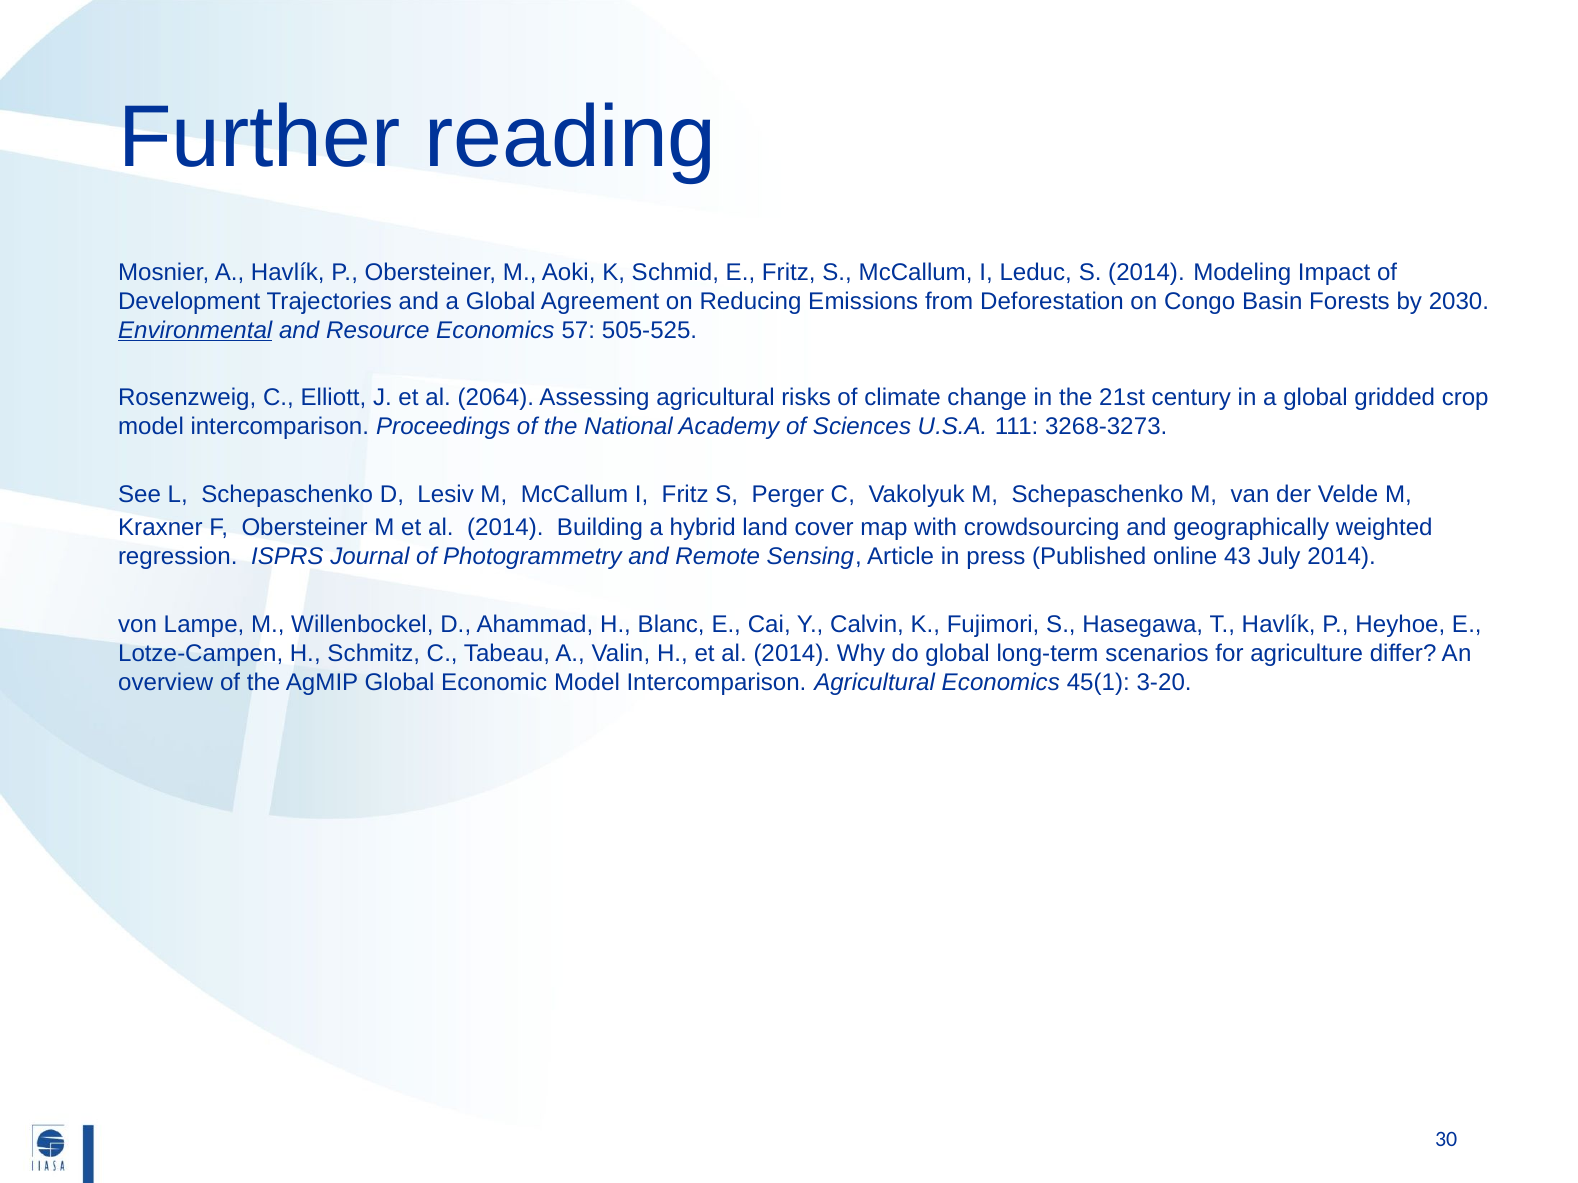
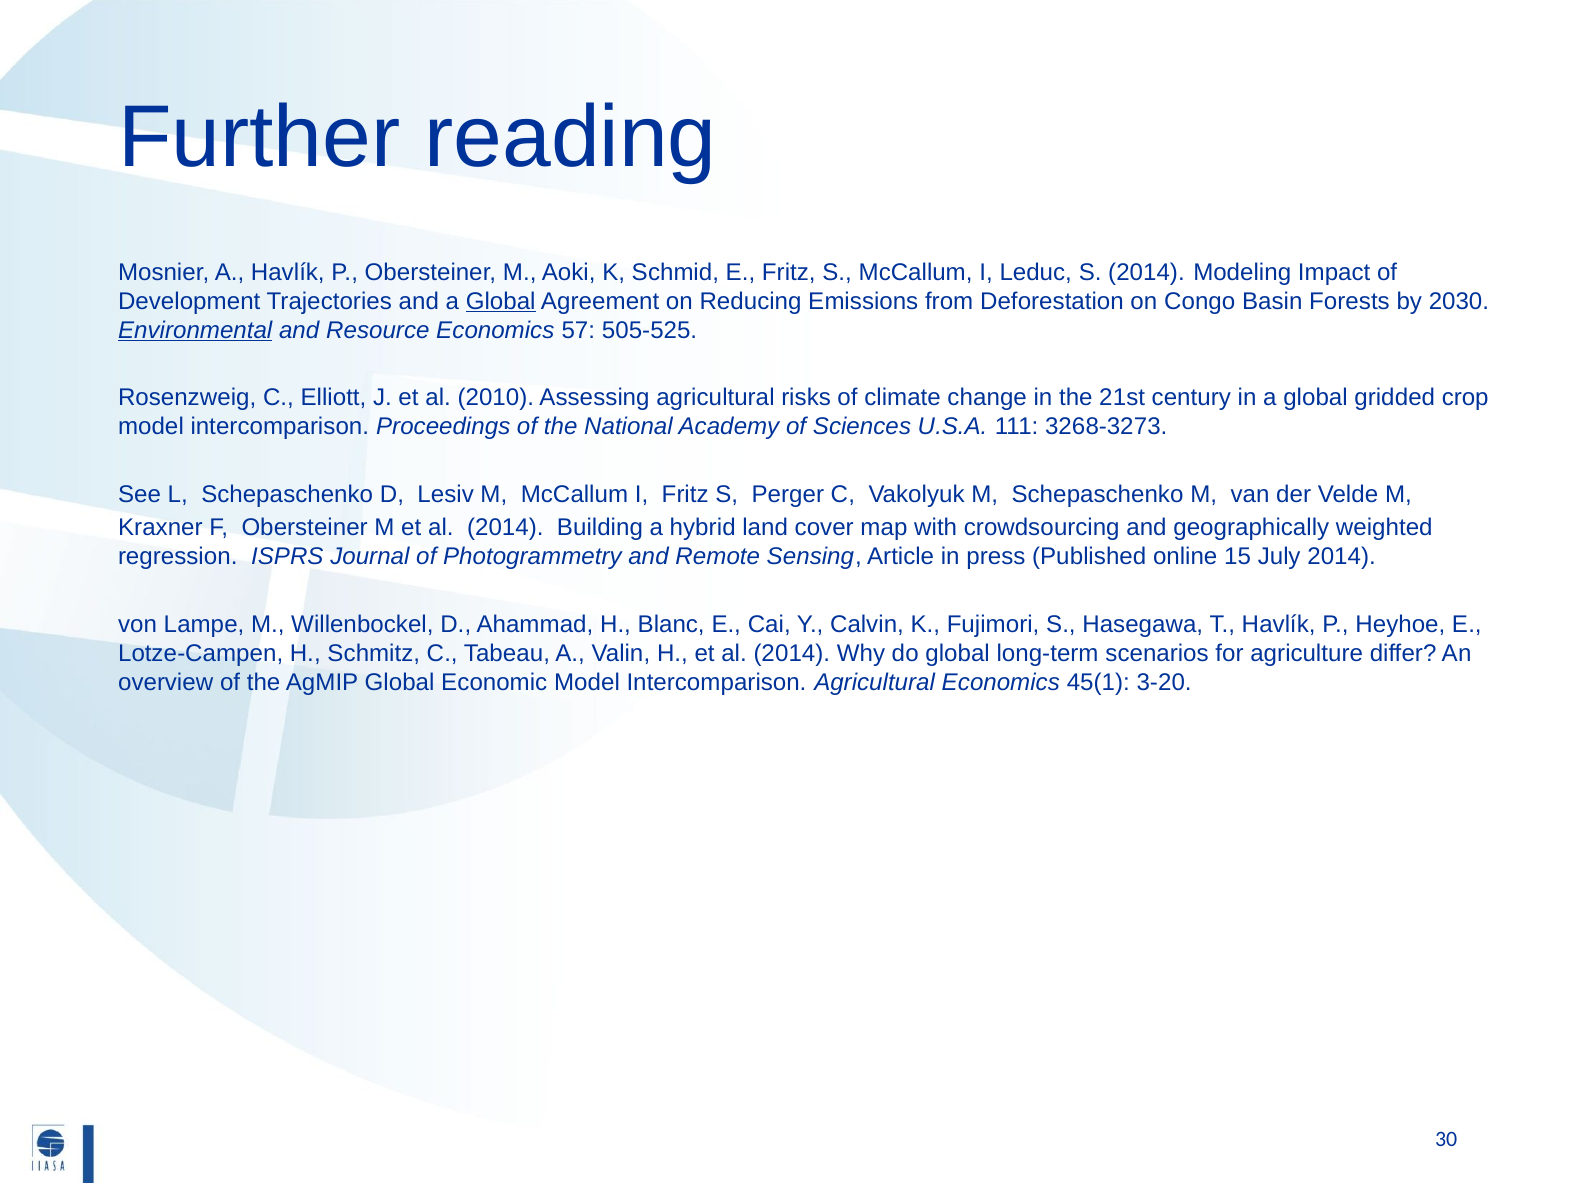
Global underline: none -> present (501, 301)
2064: 2064 -> 2010 (496, 398)
43: 43 -> 15 (1238, 557)
